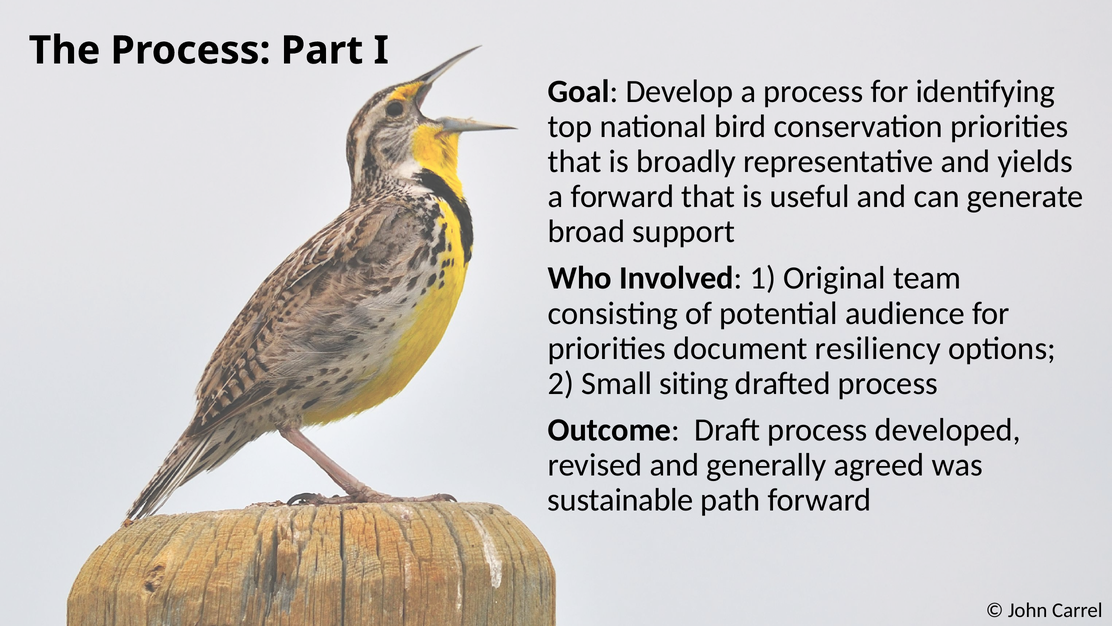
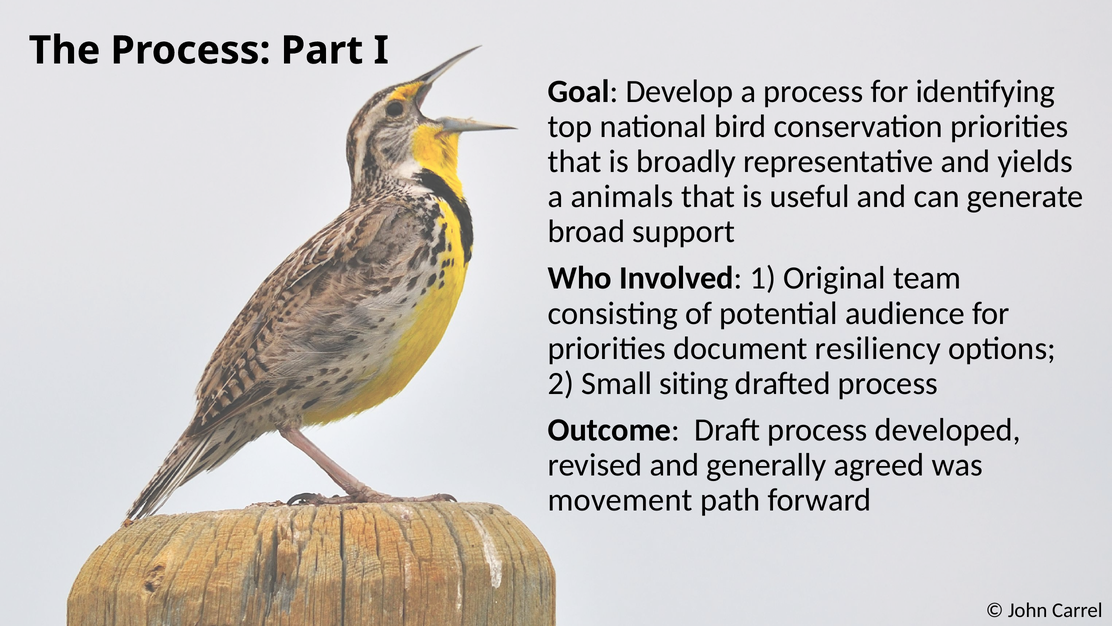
a forward: forward -> animals (622, 196)
sustainable: sustainable -> movement (620, 500)
